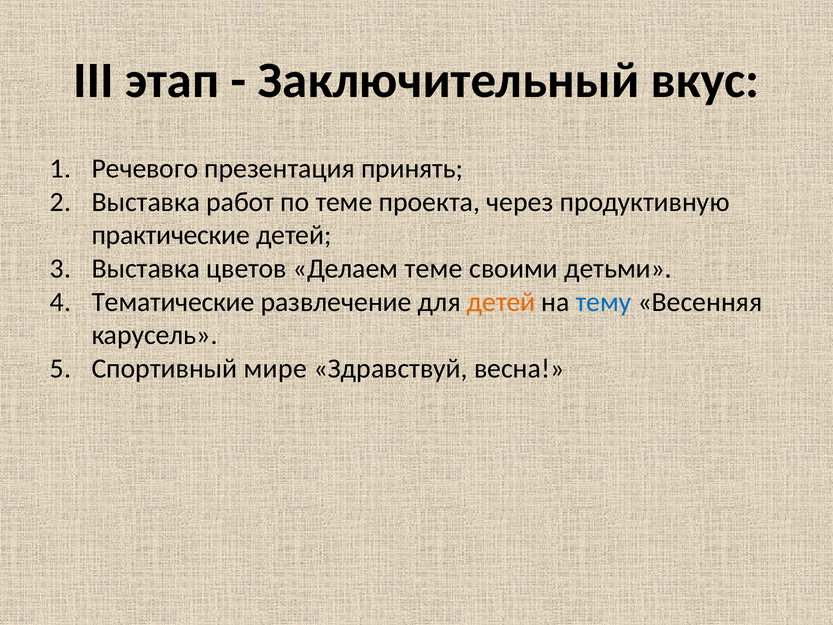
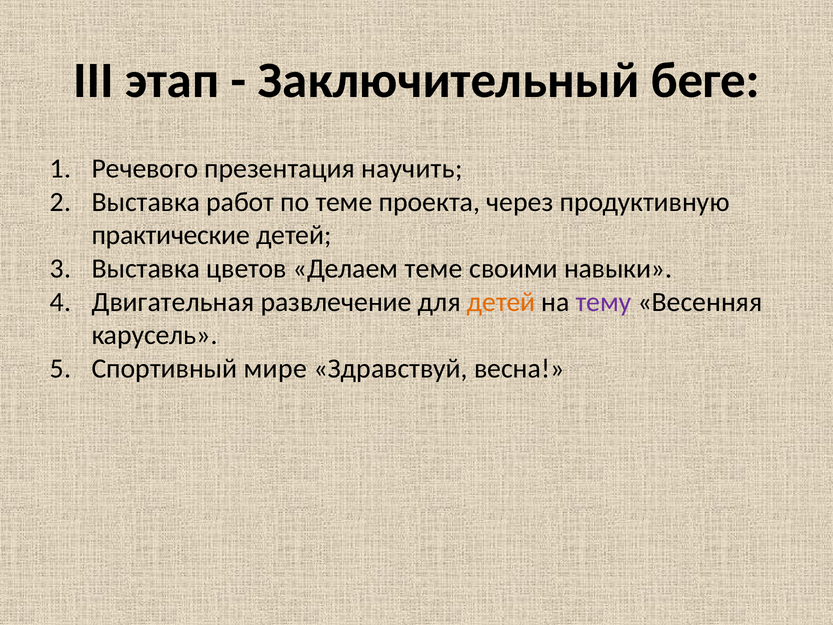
вкус: вкус -> беге (705, 81)
принять: принять -> научить (412, 169)
детьми: детьми -> навыки (618, 269)
Тематические: Тематические -> Двигательная (173, 302)
тему colour: blue -> purple (604, 302)
